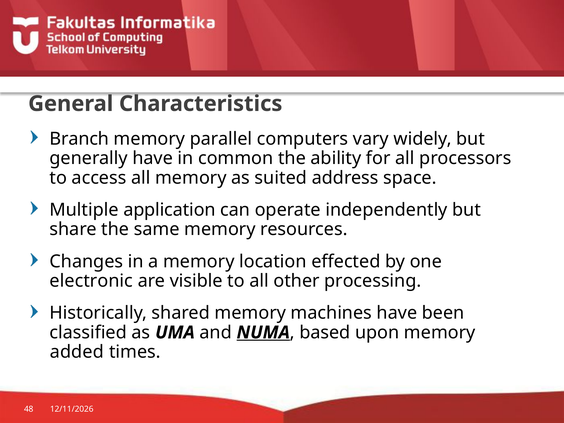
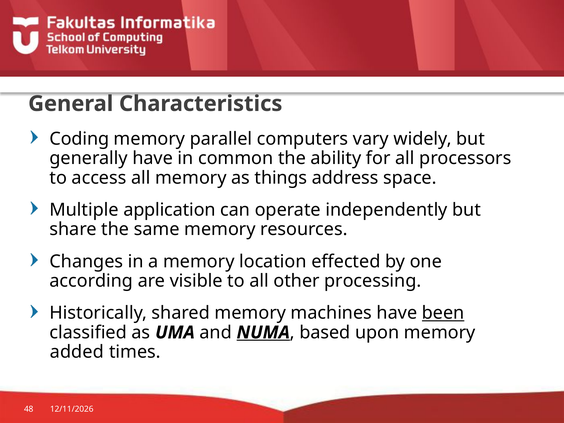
Branch: Branch -> Coding (79, 139)
suited: suited -> things (281, 178)
electronic: electronic -> according (91, 281)
been underline: none -> present (443, 313)
